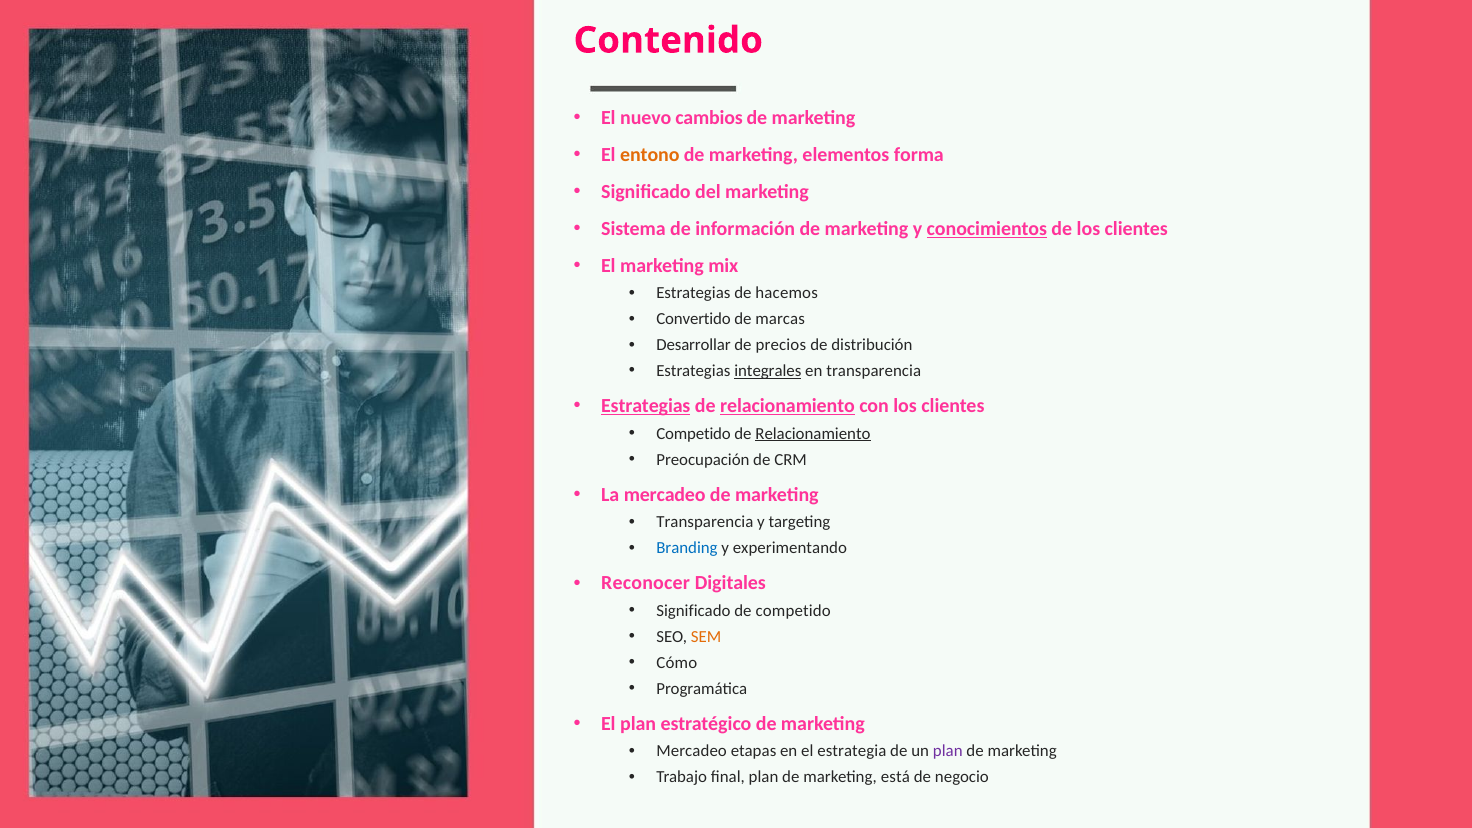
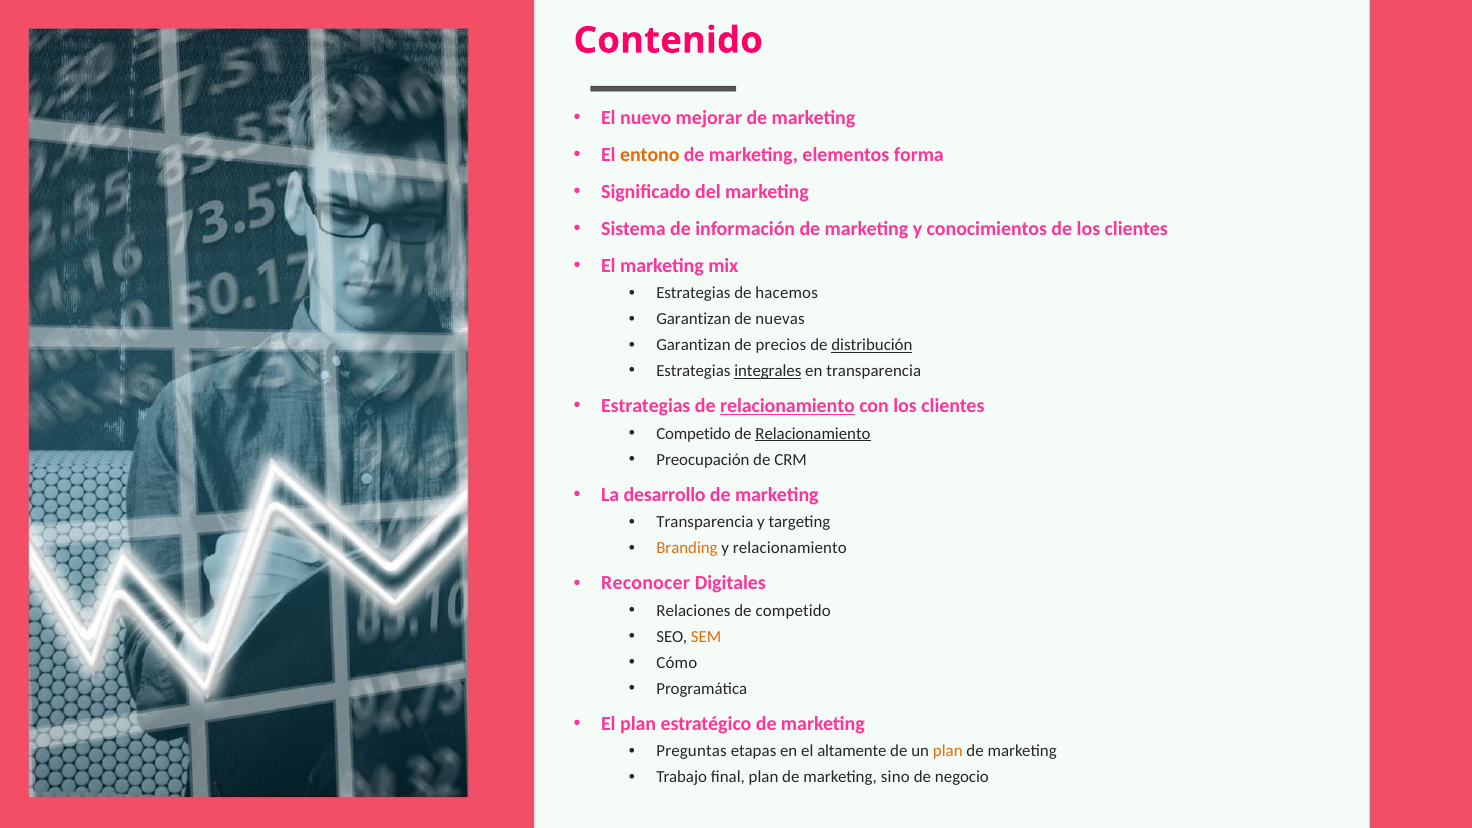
cambios: cambios -> mejorar (709, 118)
conocimientos underline: present -> none (987, 229)
Convertido: Convertido -> Garantizan (693, 319)
marcas: marcas -> nuevas (780, 319)
Desarrollar: Desarrollar -> Garantizan (693, 345)
distribución underline: none -> present (872, 345)
Estrategias underline: present -> none (646, 406)
La mercadeo: mercadeo -> desarrollo (665, 495)
Branding colour: blue -> orange (687, 548)
y experimentando: experimentando -> relacionamiento (790, 548)
Significado: Significado -> Relaciones (693, 611)
Mercadeo: Mercadeo -> Preguntas (692, 751)
estrategia: estrategia -> altamente (852, 751)
plan colour: purple -> orange (948, 751)
está: está -> sino (895, 777)
